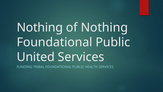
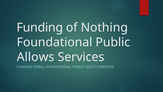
Nothing: Nothing -> Funding (40, 27)
United: United -> Allows (36, 57)
